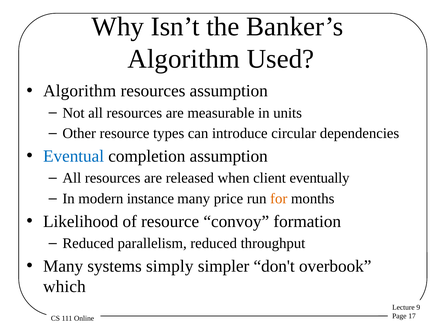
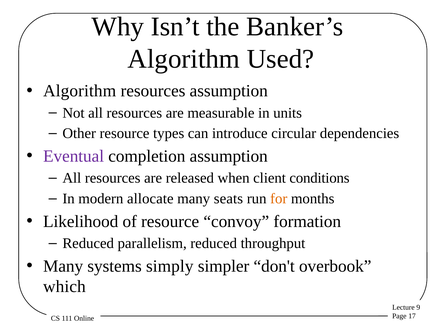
Eventual colour: blue -> purple (74, 156)
eventually: eventually -> conditions (320, 178)
instance: instance -> allocate (150, 199)
price: price -> seats (228, 199)
